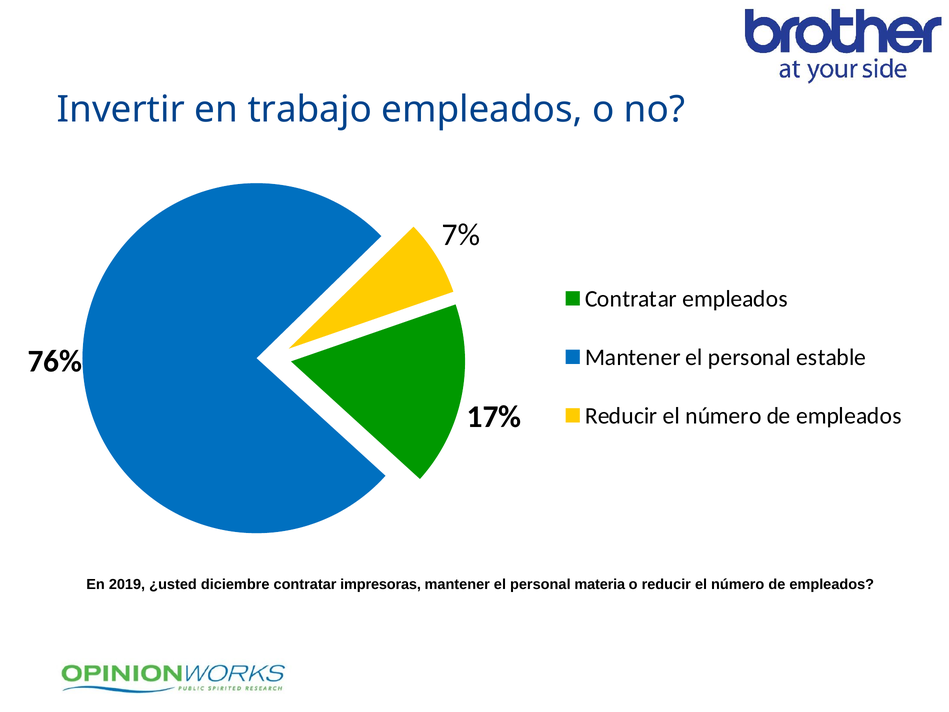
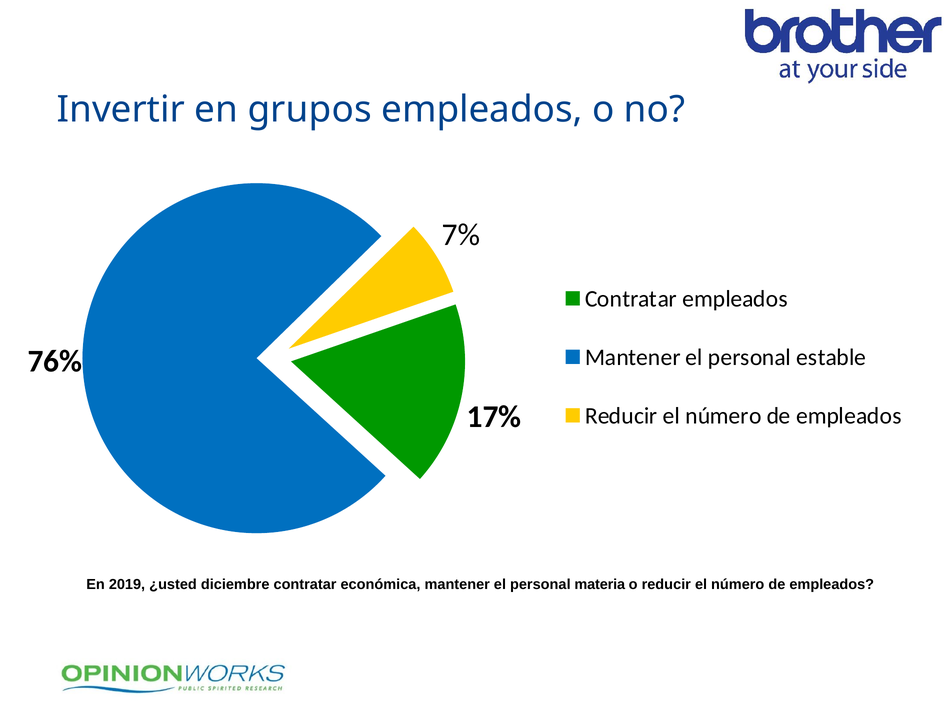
trabajo: trabajo -> grupos (310, 109)
impresoras: impresoras -> económica (380, 584)
